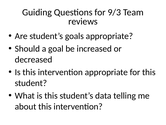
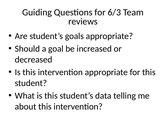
9/3: 9/3 -> 6/3 (114, 12)
